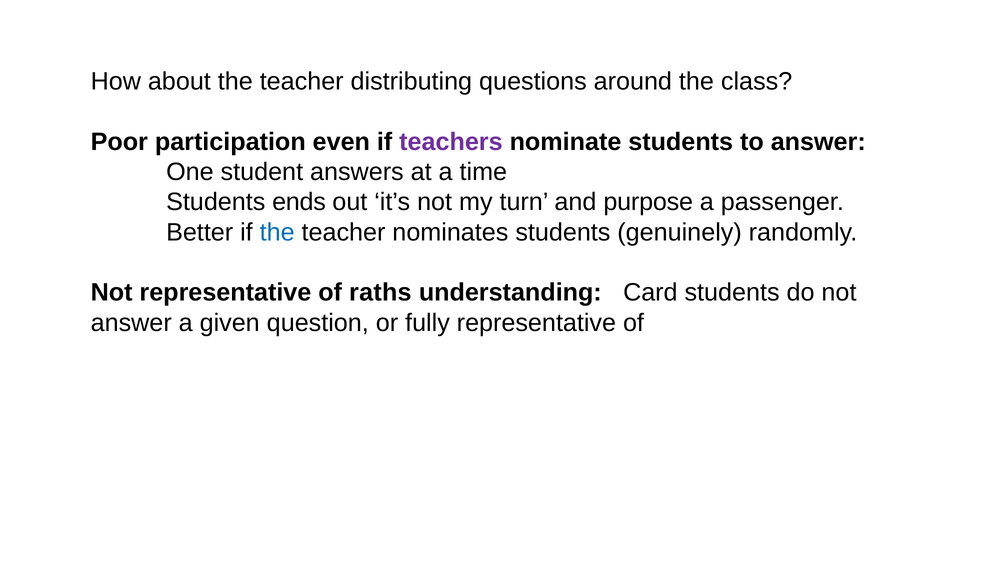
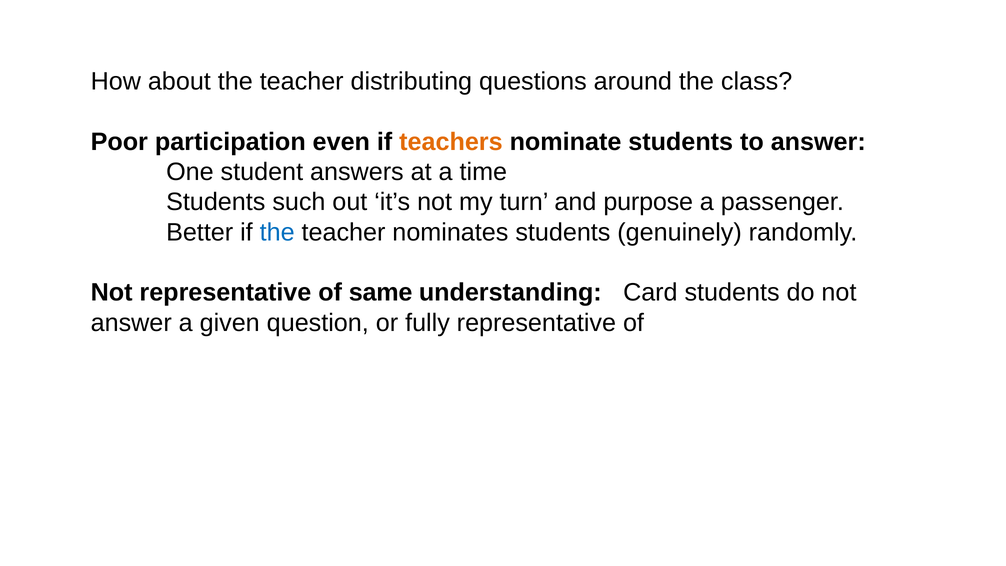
teachers colour: purple -> orange (451, 142)
ends: ends -> such (299, 202)
raths: raths -> same (381, 293)
